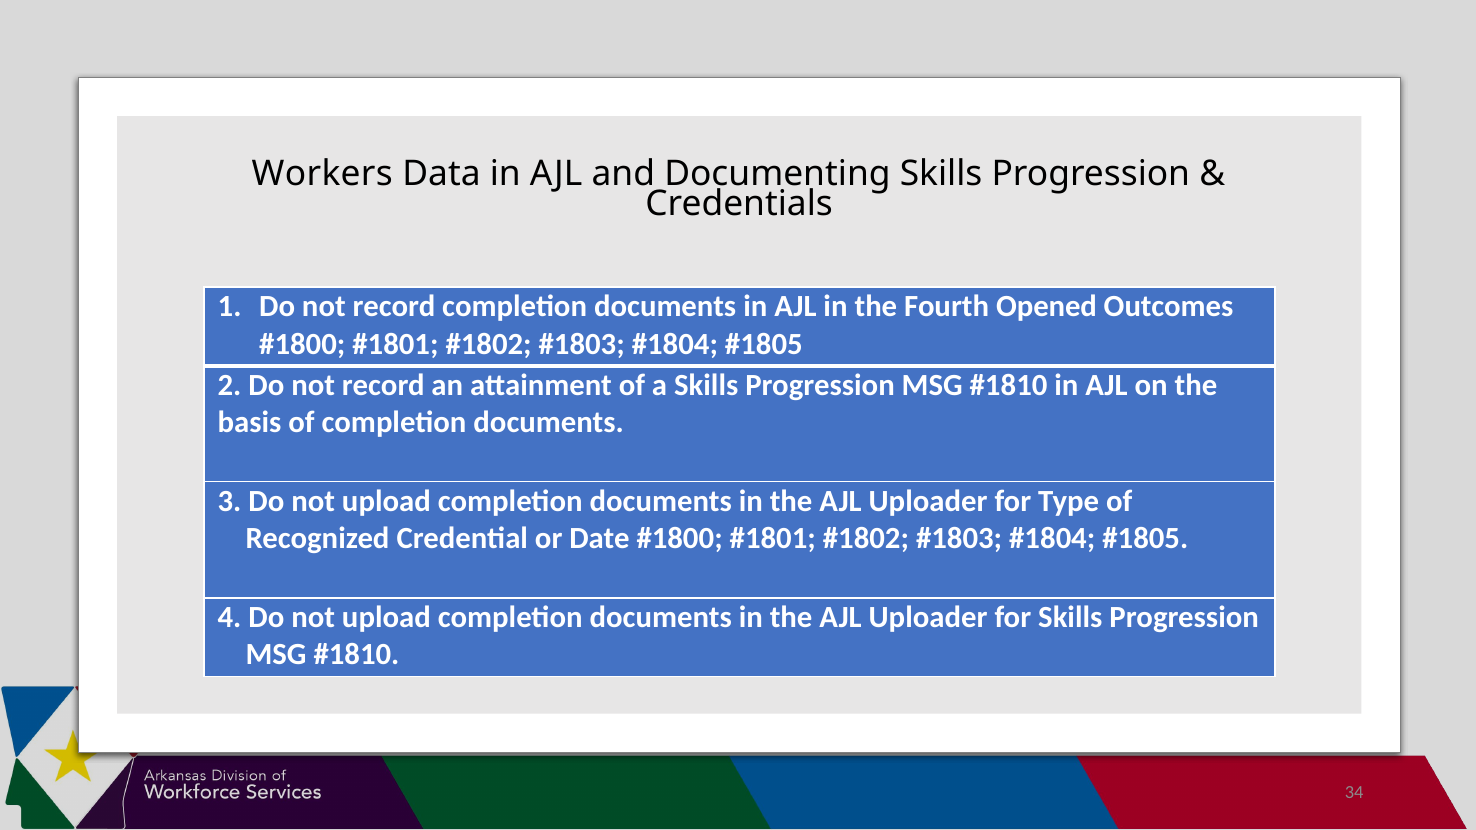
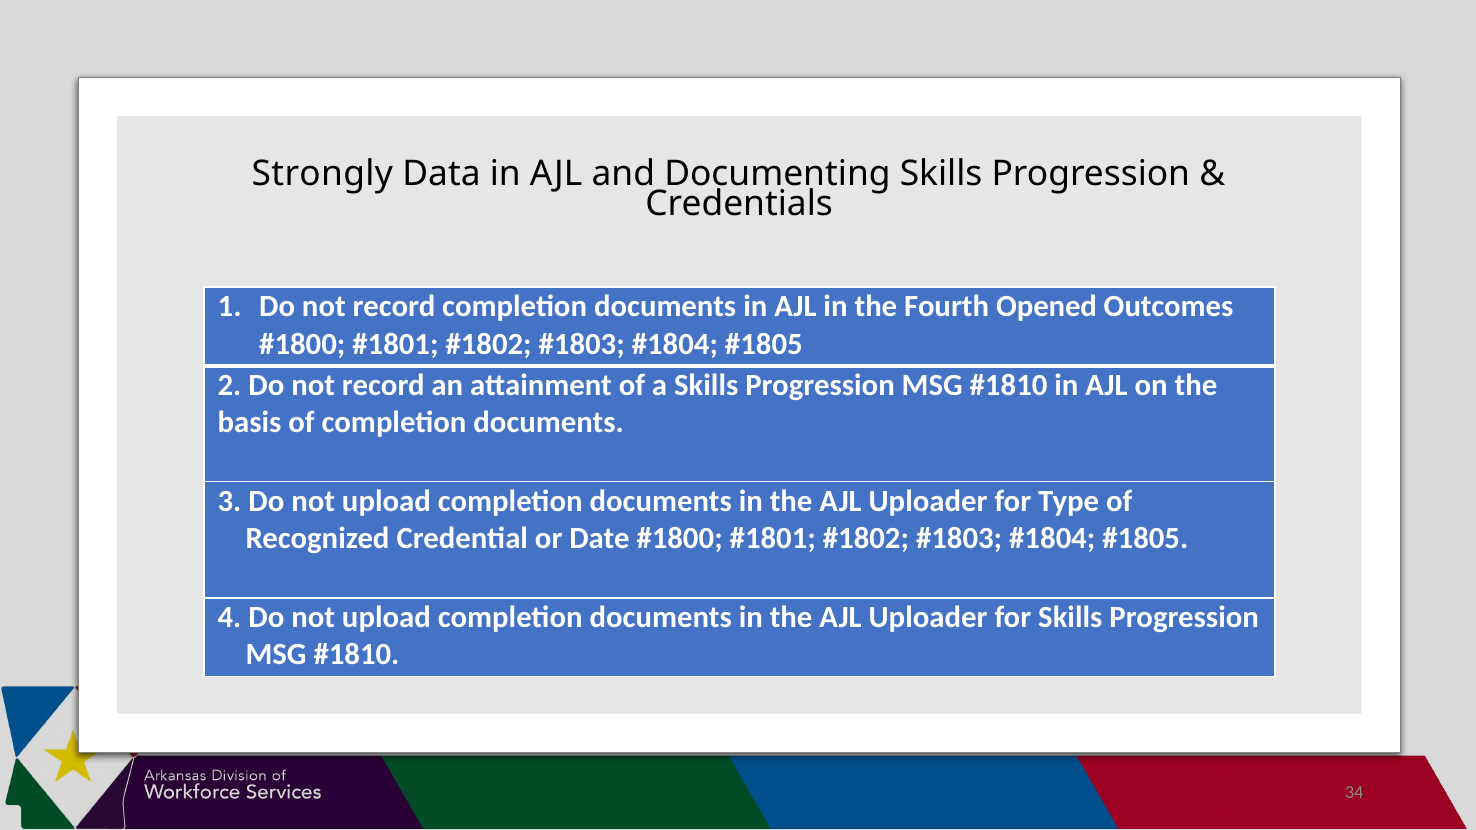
Workers: Workers -> Strongly (322, 174)
